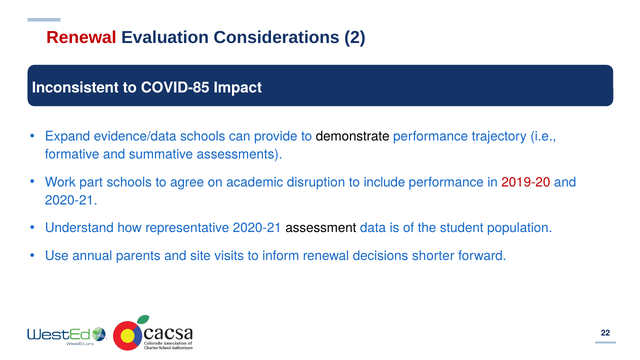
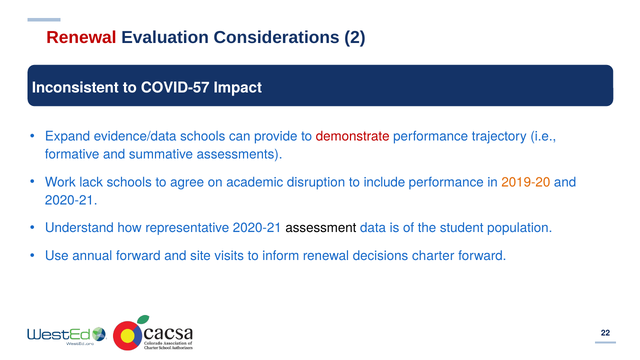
COVID-85: COVID-85 -> COVID-57 (175, 88)
demonstrate colour: black -> red (353, 136)
part: part -> lack (91, 182)
2019-20 colour: red -> orange (526, 182)
annual parents: parents -> forward (138, 256)
shorter: shorter -> charter (433, 256)
